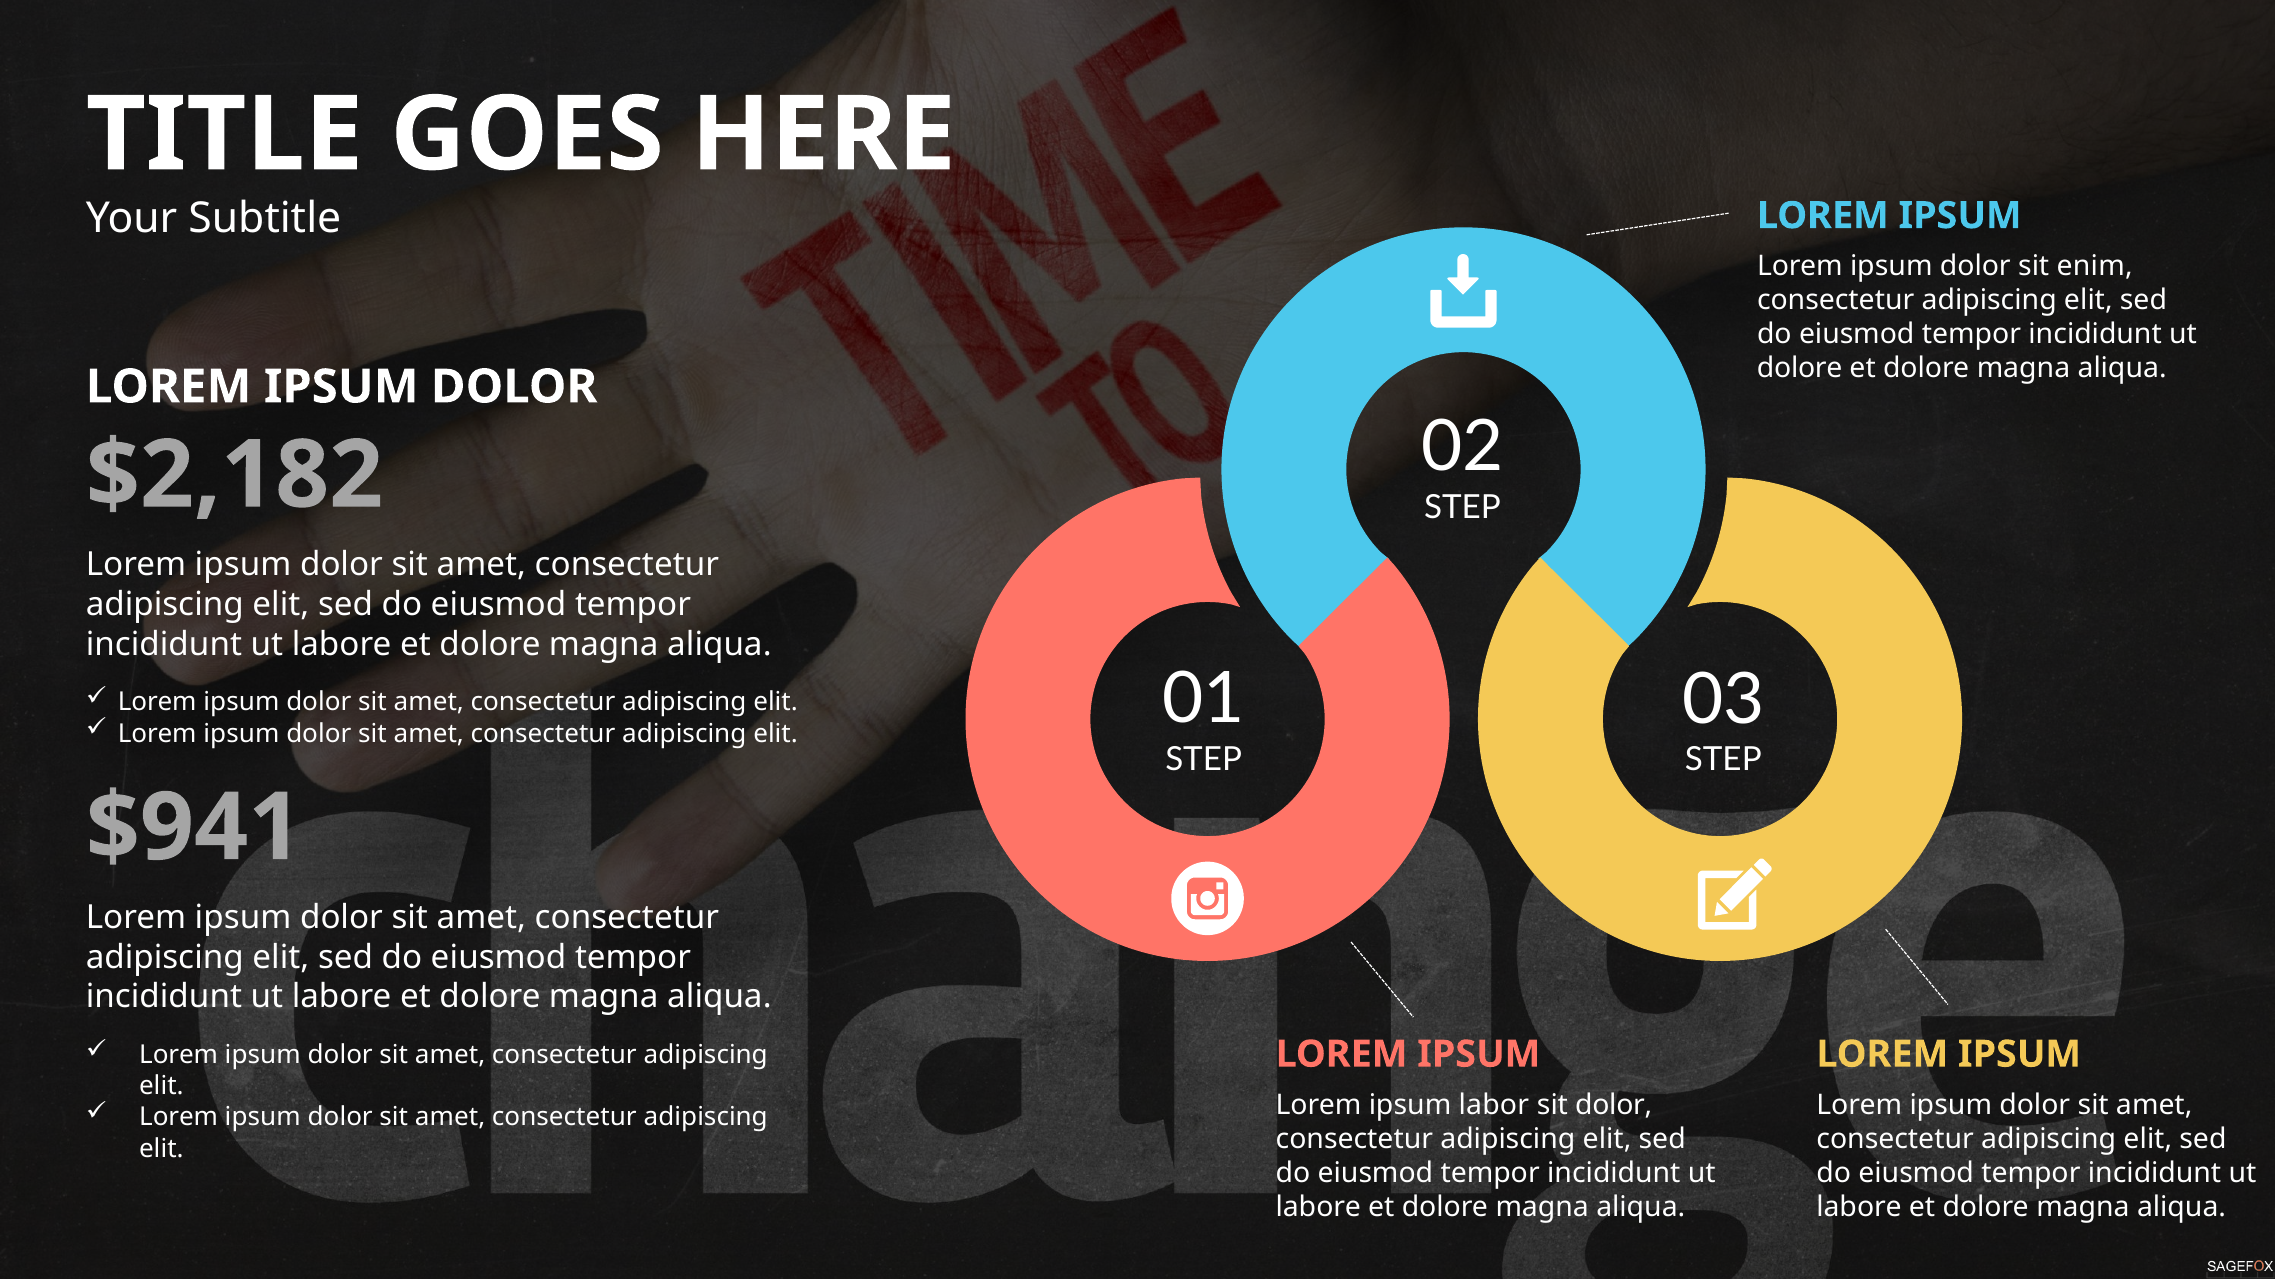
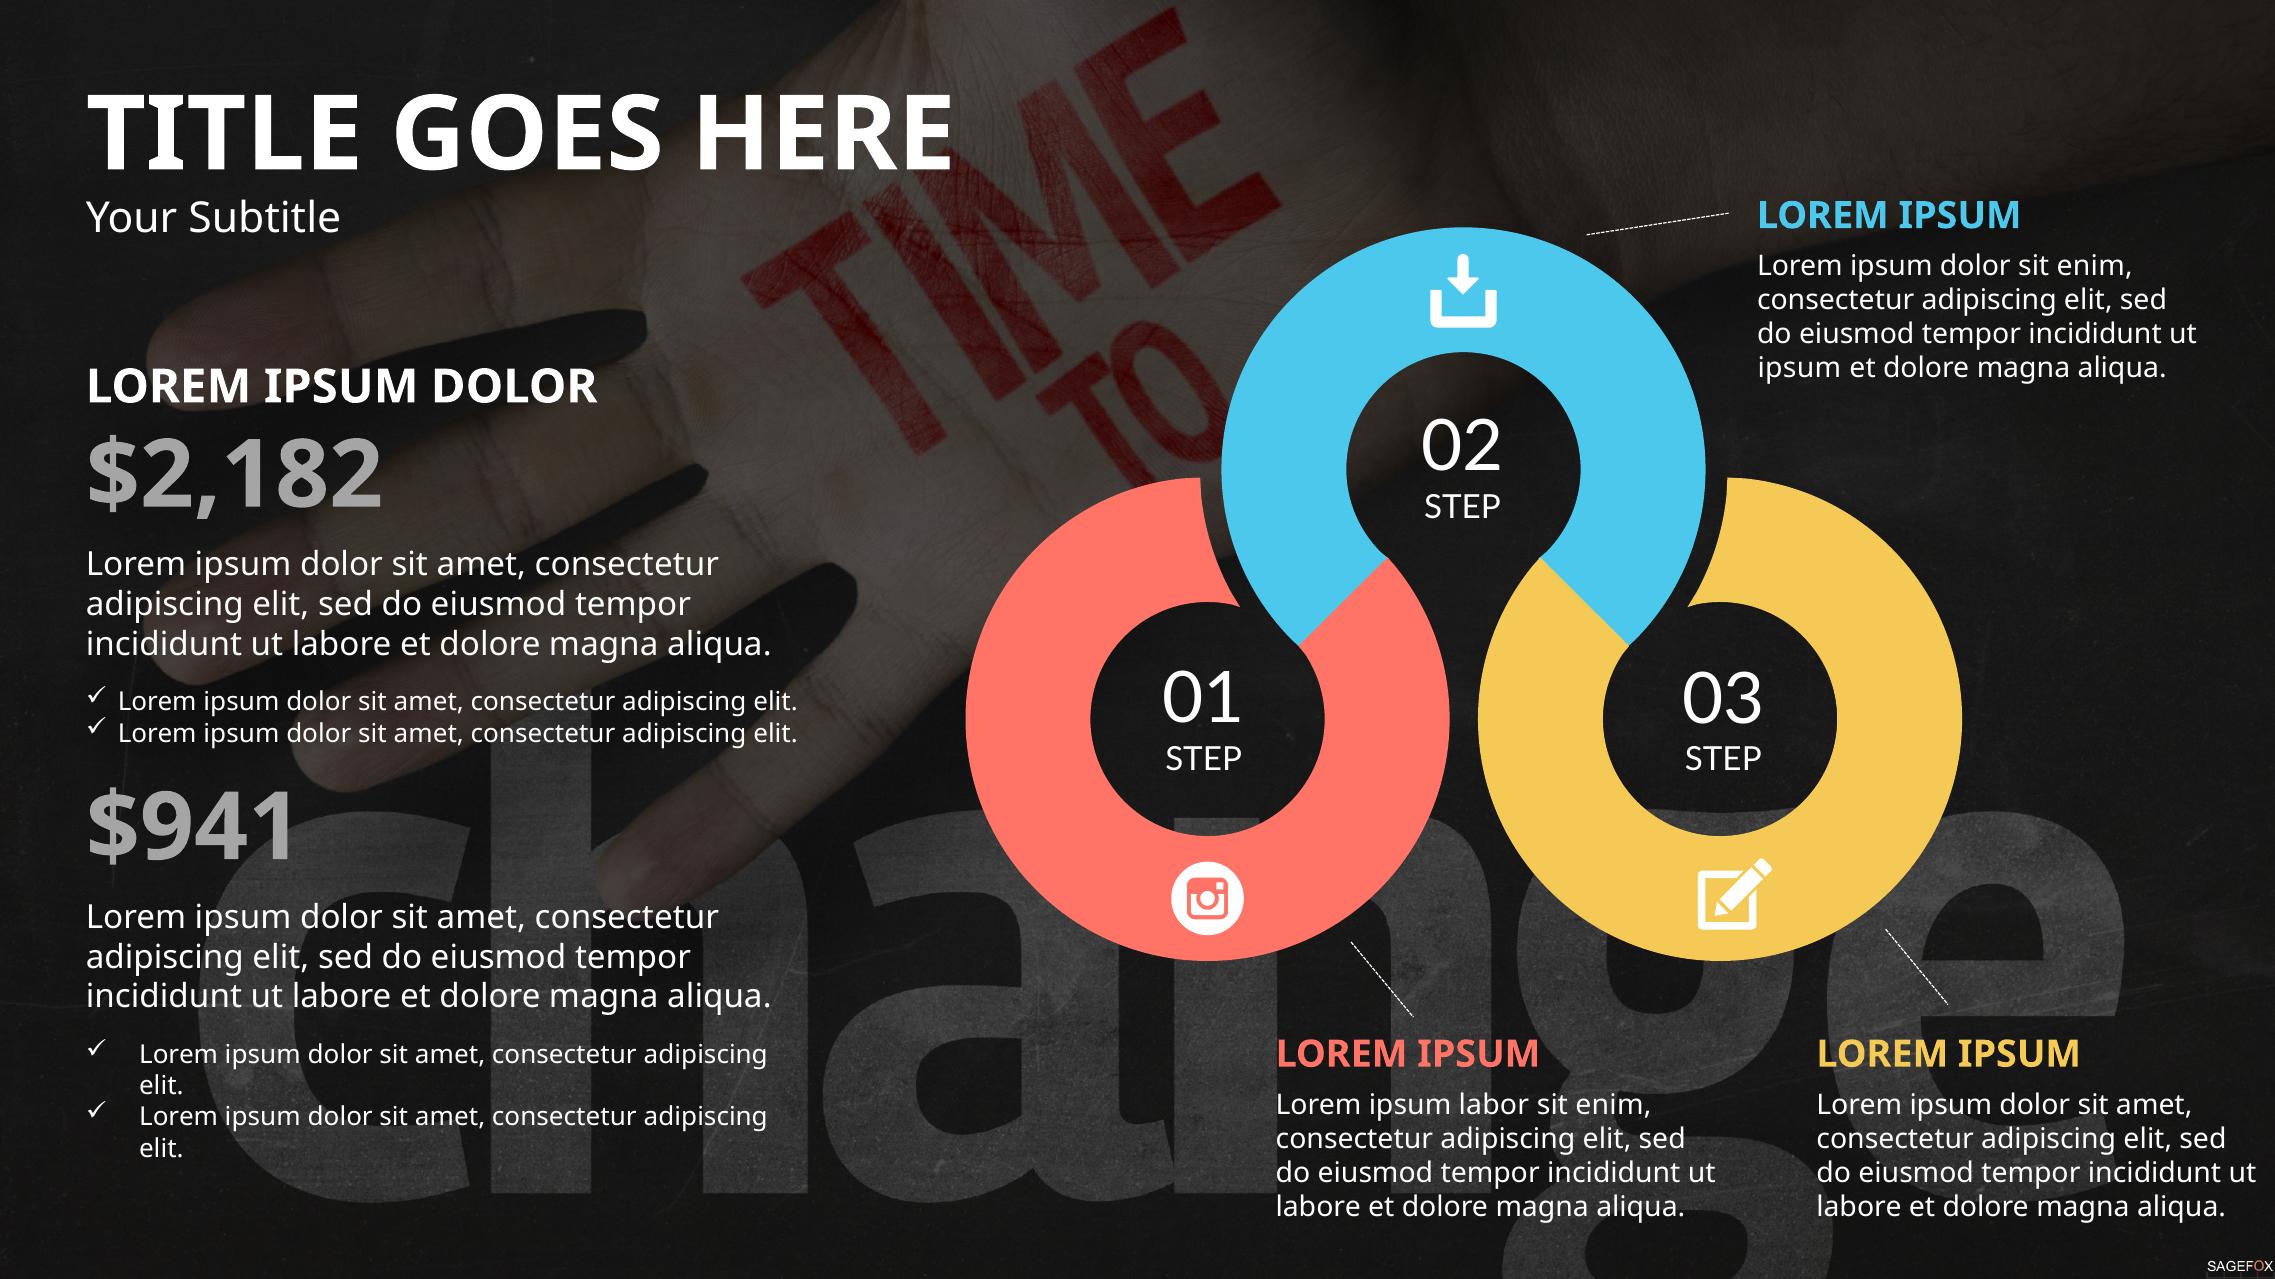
dolore: dolore -> ipsum (1799, 369)
dolor: dolor -> enim (1613, 1105)
